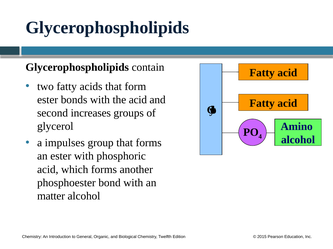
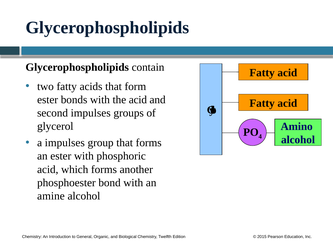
second increases: increases -> impulses (91, 113)
matter: matter -> amine (51, 197)
